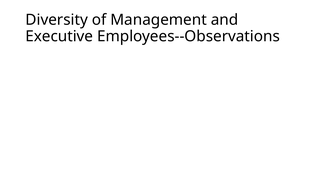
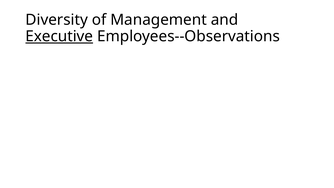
Executive underline: none -> present (59, 36)
